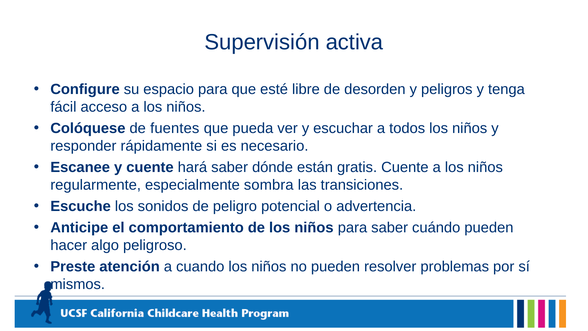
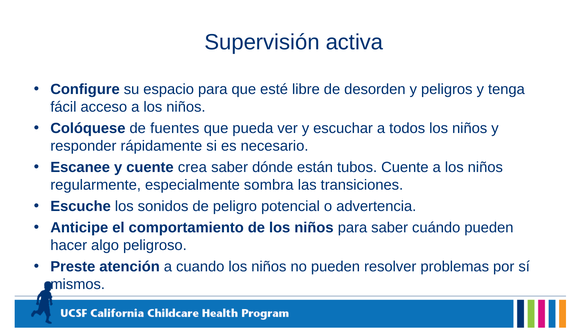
hará: hará -> crea (192, 167)
gratis: gratis -> tubos (357, 167)
